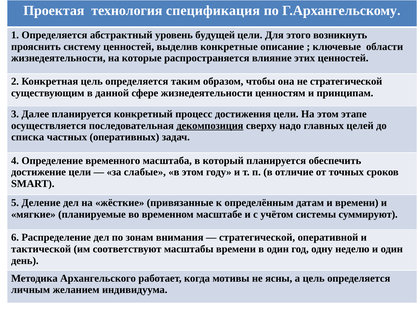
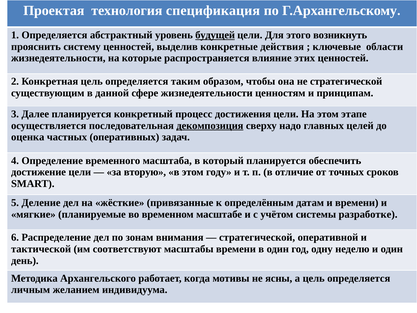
будущей underline: none -> present (215, 35)
описание: описание -> действия (282, 47)
списка: списка -> оценка (28, 137)
слабые: слабые -> вторую (145, 172)
суммируют: суммируют -> разработке (368, 214)
